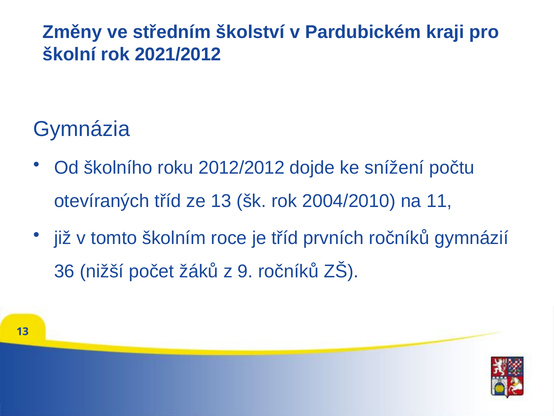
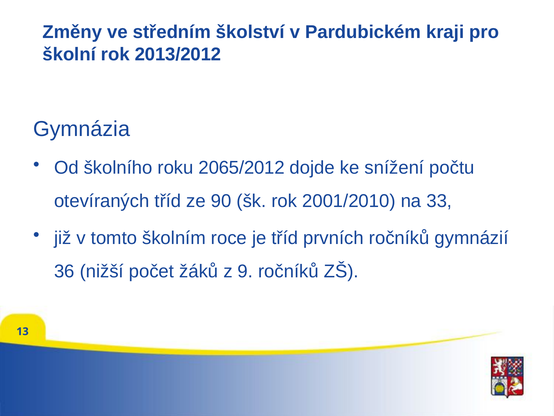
2021/2012: 2021/2012 -> 2013/2012 (178, 54)
2012/2012: 2012/2012 -> 2065/2012 (242, 168)
ze 13: 13 -> 90 (221, 201)
2004/2010: 2004/2010 -> 2001/2010 (349, 201)
11: 11 -> 33 (439, 201)
